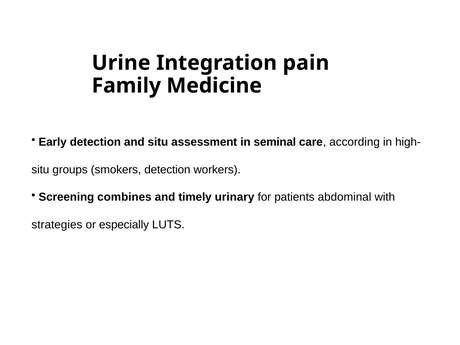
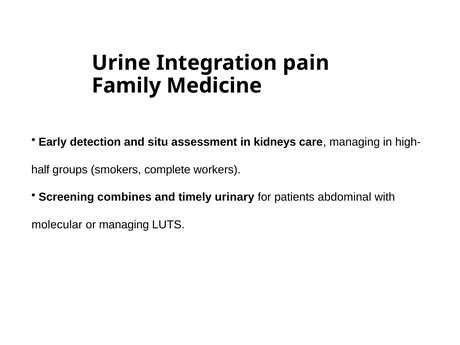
seminal: seminal -> kidneys (275, 142)
care according: according -> managing (355, 142)
situ: situ -> half (40, 170)
smokers detection: detection -> complete (167, 170)
strategies: strategies -> molecular (57, 225)
or especially: especially -> managing (124, 225)
